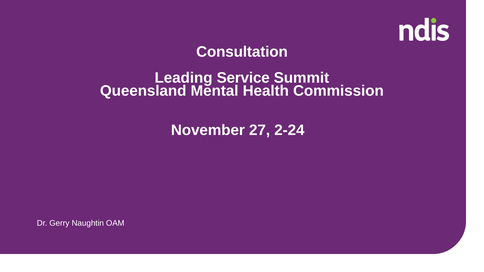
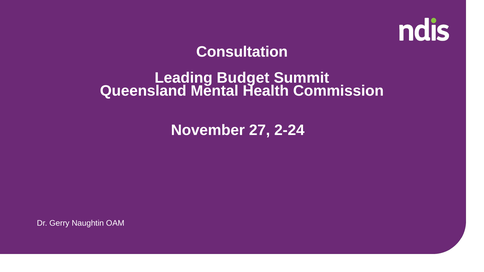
Service: Service -> Budget (243, 78)
